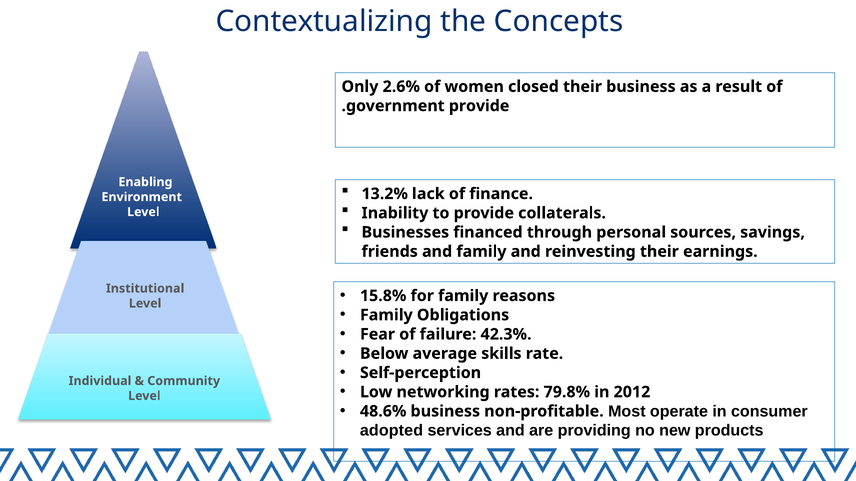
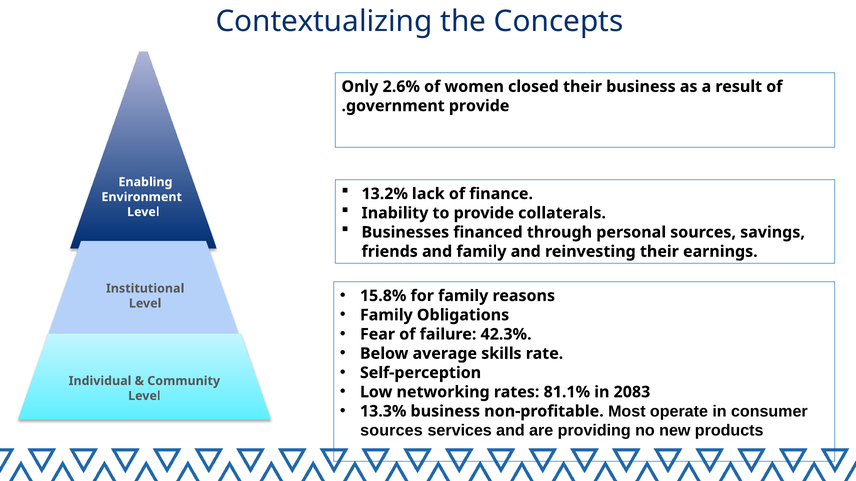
79.8%: 79.8% -> 81.1% (567, 392)
2012: 2012 -> 2083 (632, 392)
48.6%: 48.6% -> 13.3% (383, 412)
adopted: adopted -> sources (391, 431)
